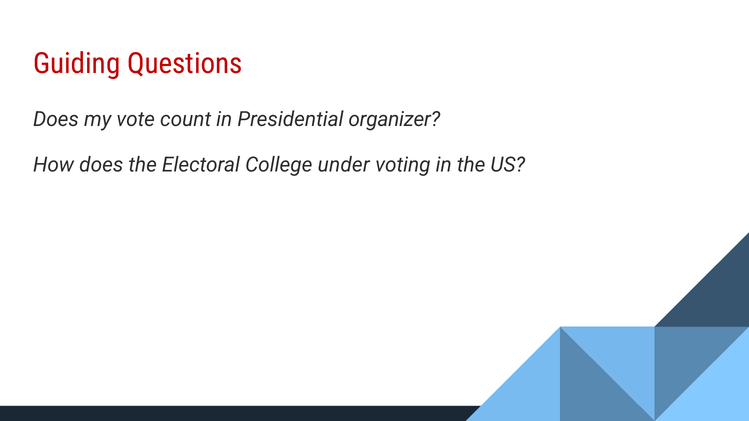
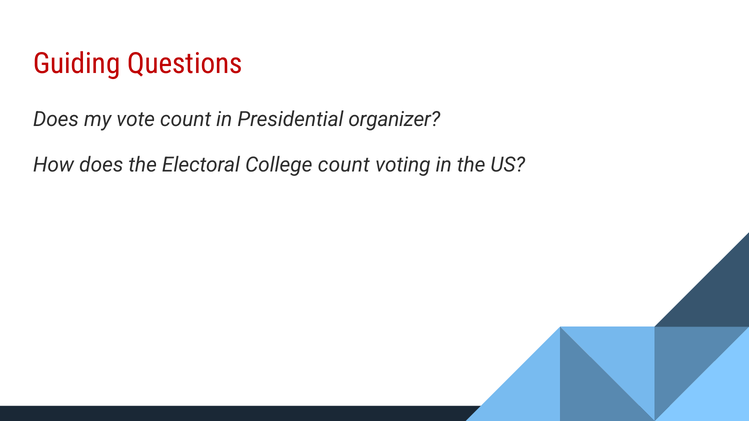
College under: under -> count (344, 165)
